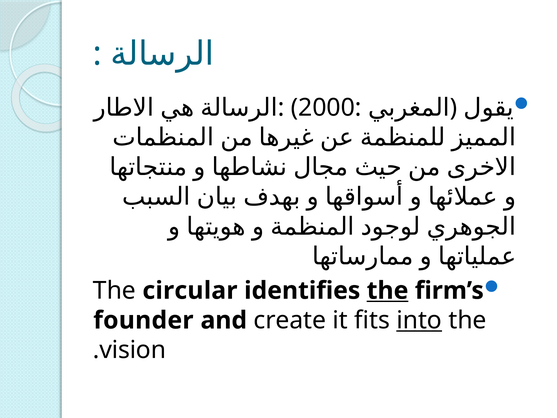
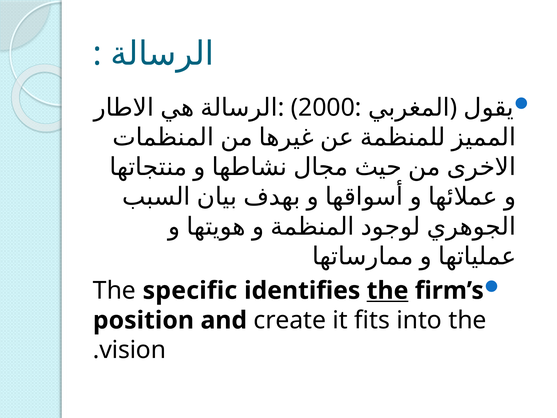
circular: circular -> specific (190, 290)
founder: founder -> position (143, 320)
into underline: present -> none (419, 320)
